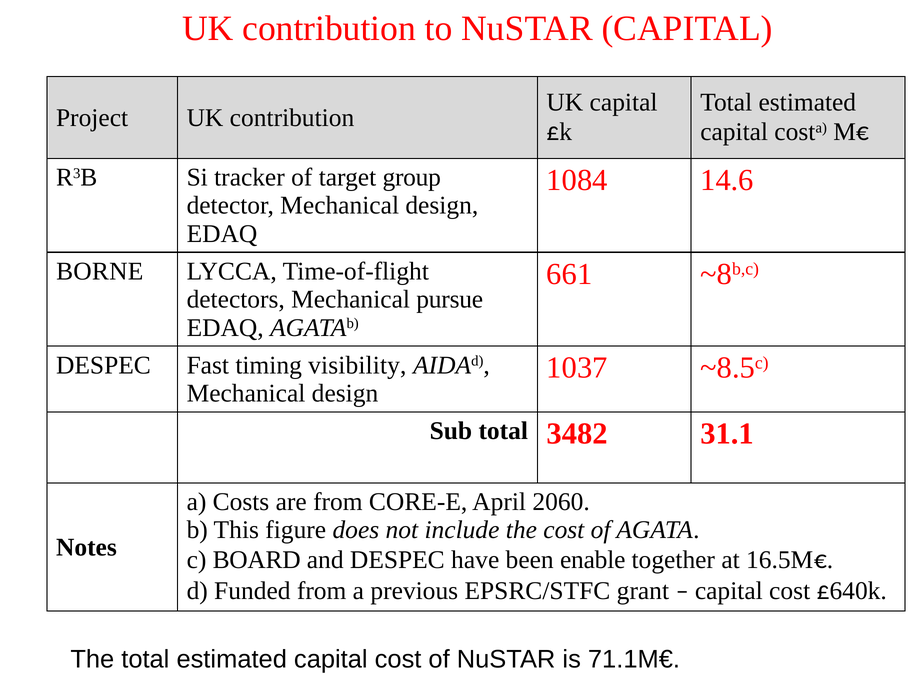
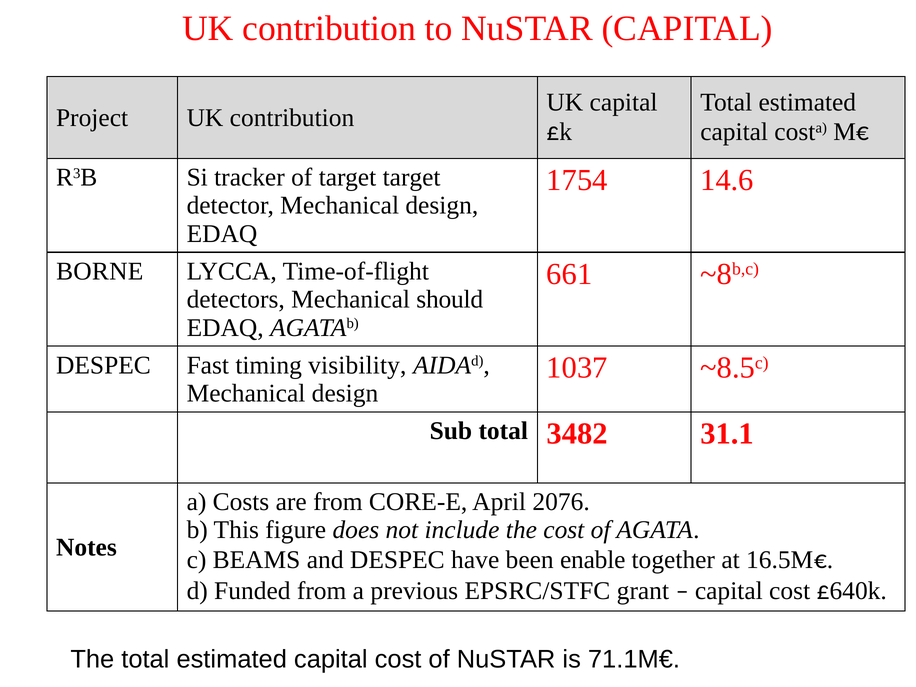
target group: group -> target (412, 177)
1084: 1084 -> 1754 (577, 180)
pursue: pursue -> should (450, 299)
2060: 2060 -> 2076 (561, 502)
BOARD: BOARD -> BEAMS (257, 560)
